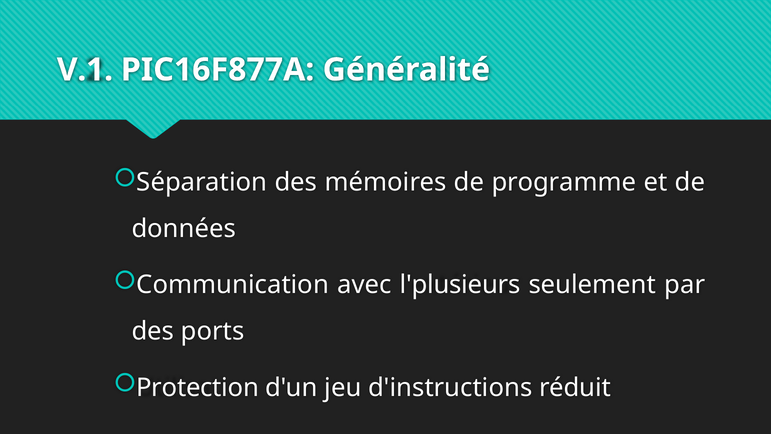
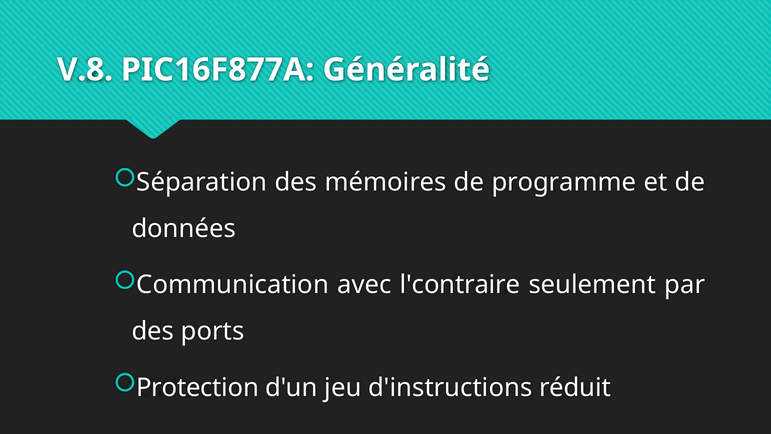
V.1: V.1 -> V.8 (85, 70)
l'plusieurs: l'plusieurs -> l'contraire (460, 285)
